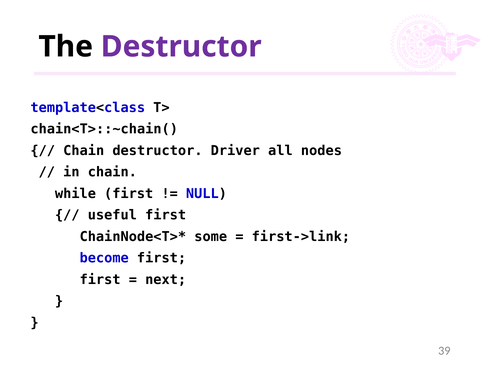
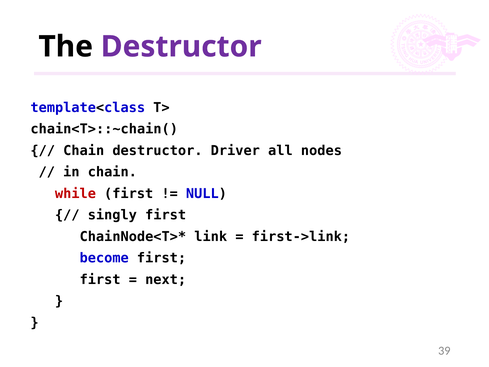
while colour: black -> red (75, 193)
useful: useful -> singly (112, 215)
some: some -> link (211, 236)
